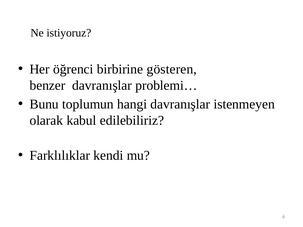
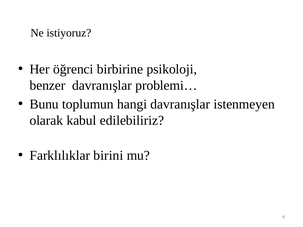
gösteren: gösteren -> psikoloji (172, 69)
kendi: kendi -> birini (108, 156)
